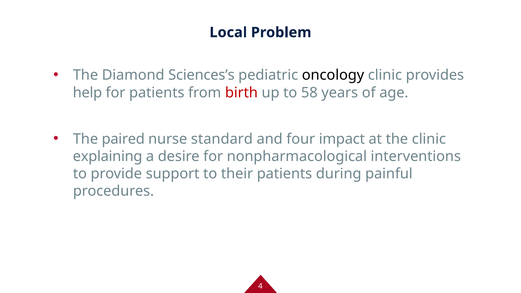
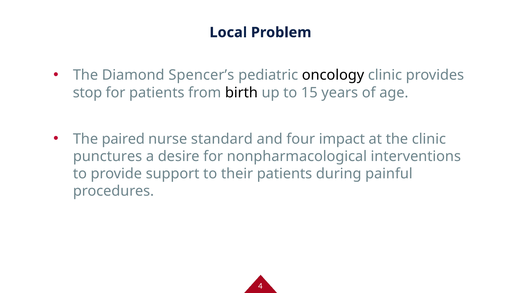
Sciences’s: Sciences’s -> Spencer’s (201, 75)
help: help -> stop (87, 93)
birth colour: red -> black (241, 93)
58: 58 -> 15 (309, 93)
explaining: explaining -> punctures (108, 156)
